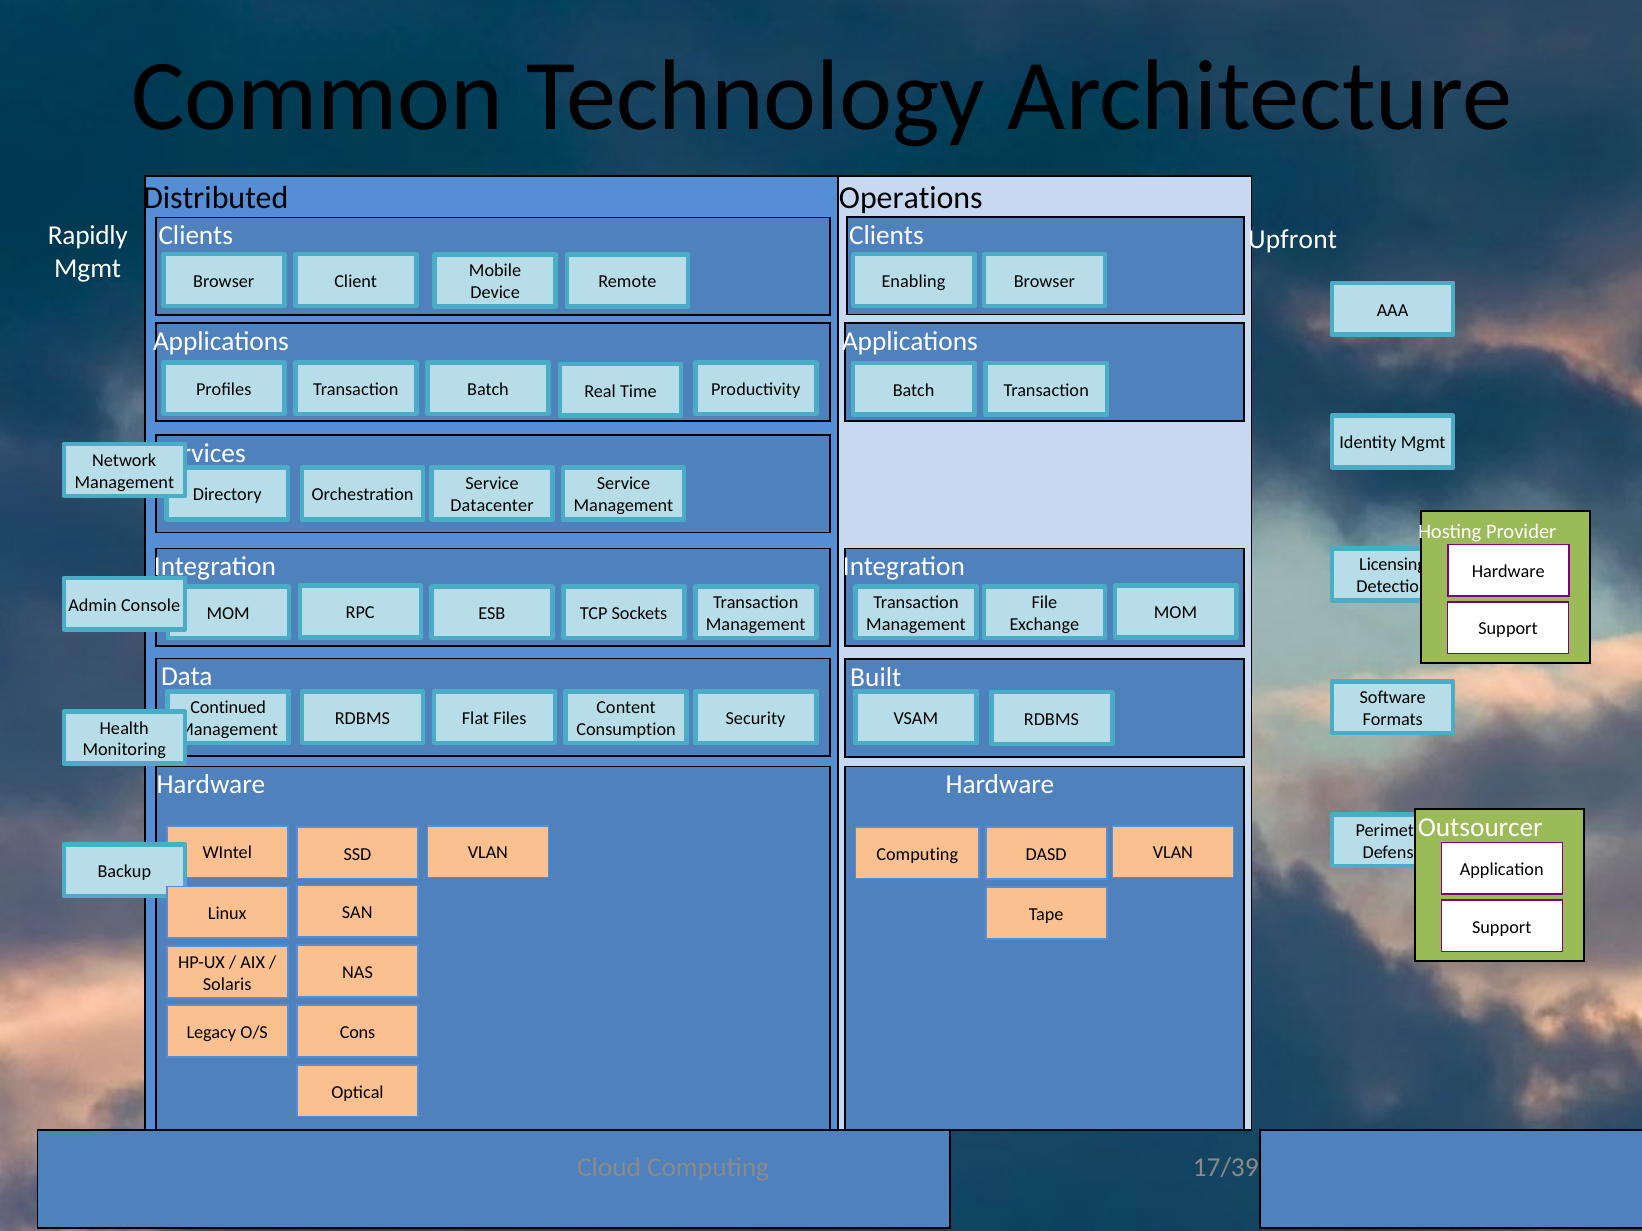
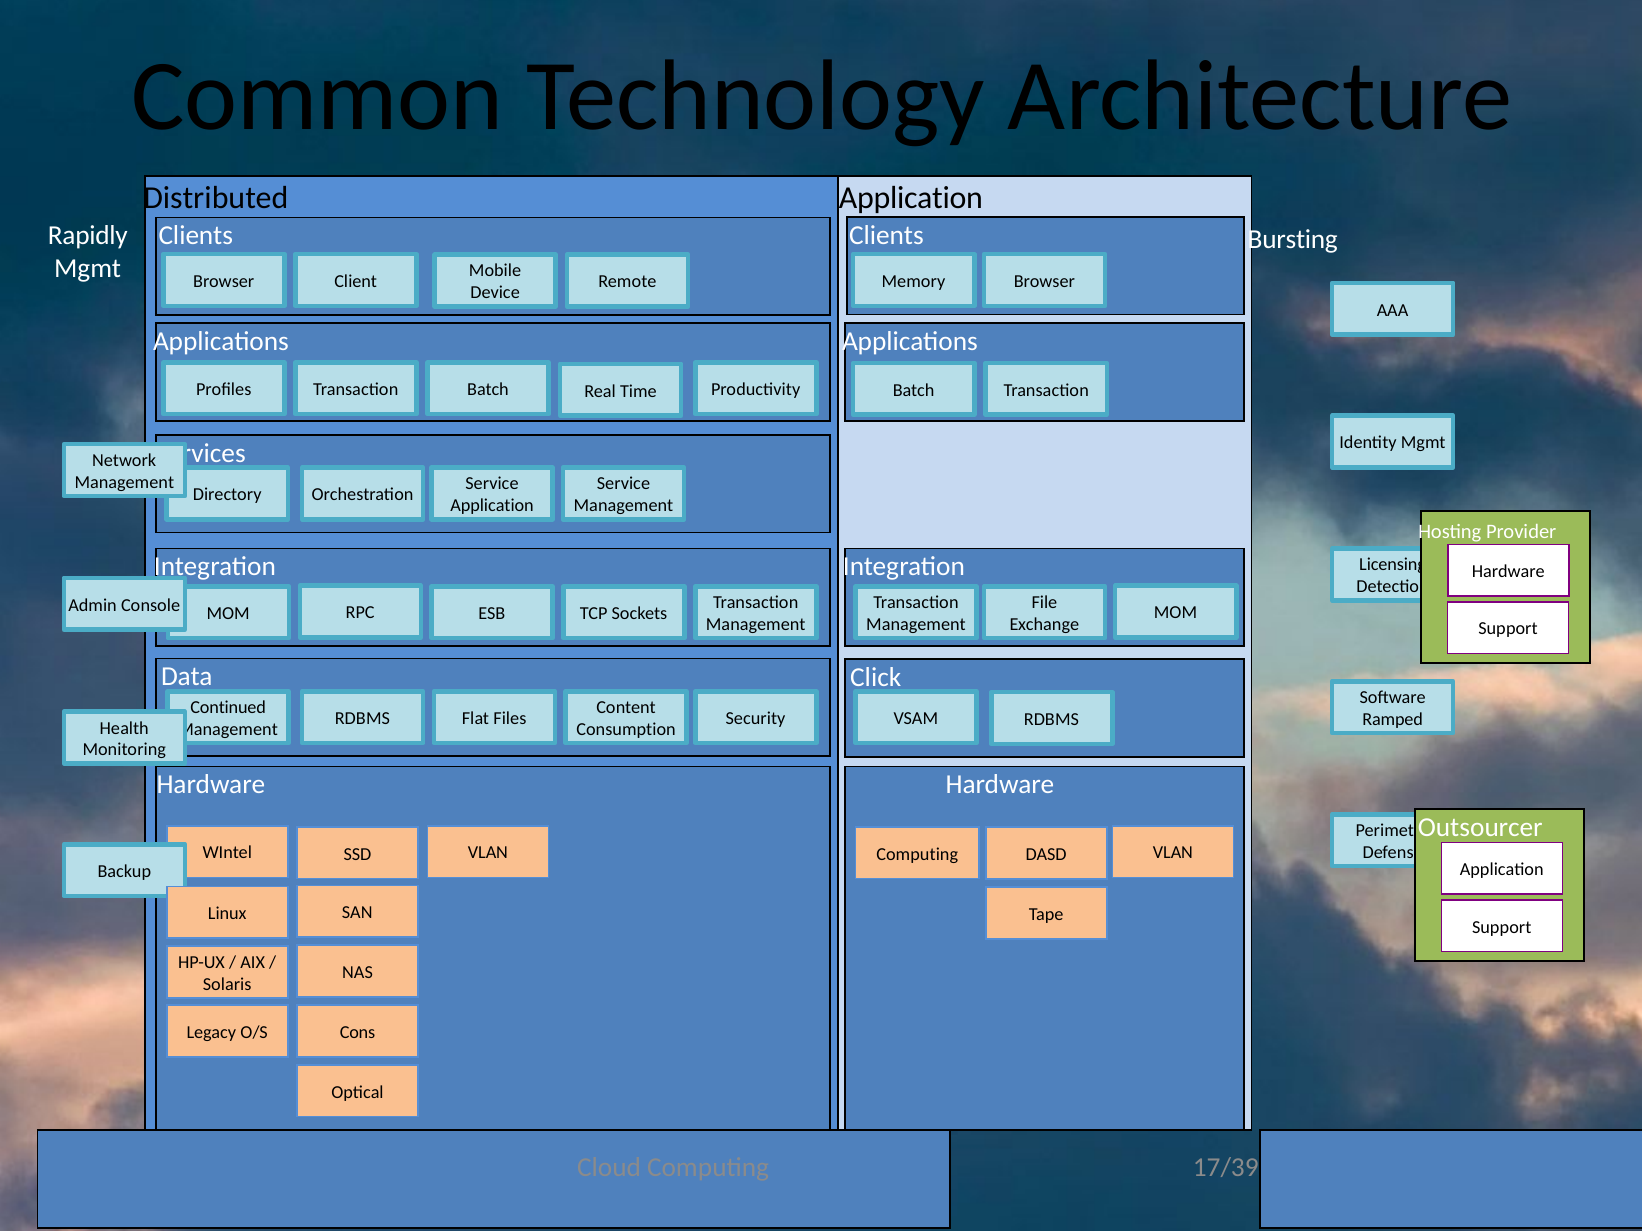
Distributed Operations: Operations -> Application (911, 198)
Upfront: Upfront -> Bursting (1293, 240)
Enabling: Enabling -> Memory (913, 281)
Datacenter: Datacenter -> Application (492, 506)
Built: Built -> Click (876, 678)
Formats: Formats -> Ramped (1393, 720)
